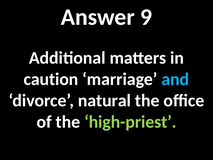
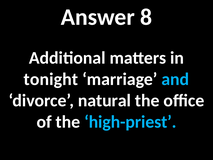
9: 9 -> 8 (146, 17)
caution: caution -> tonight (51, 79)
high-priest colour: light green -> light blue (130, 122)
